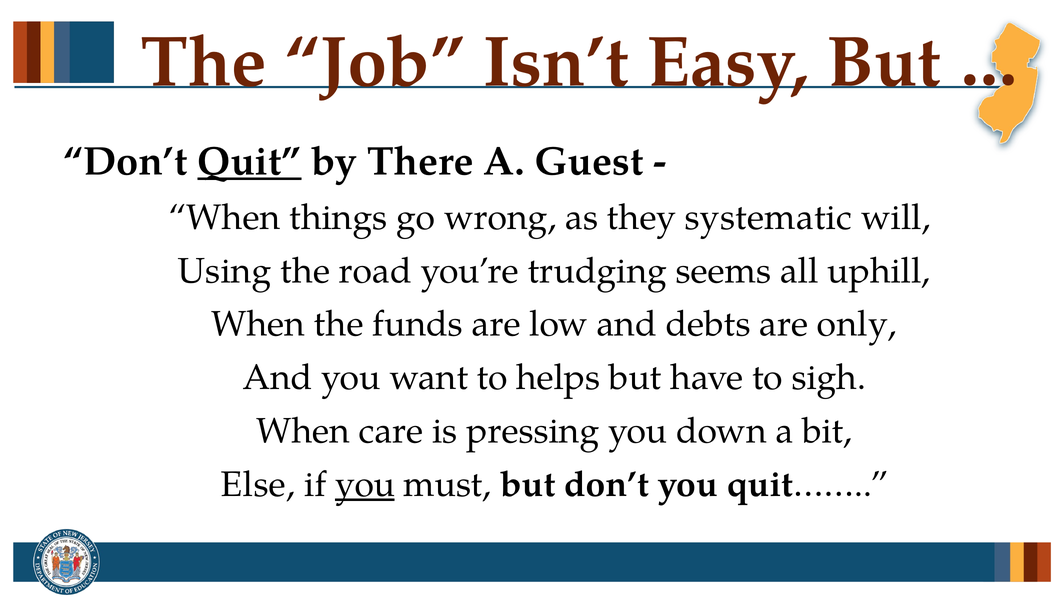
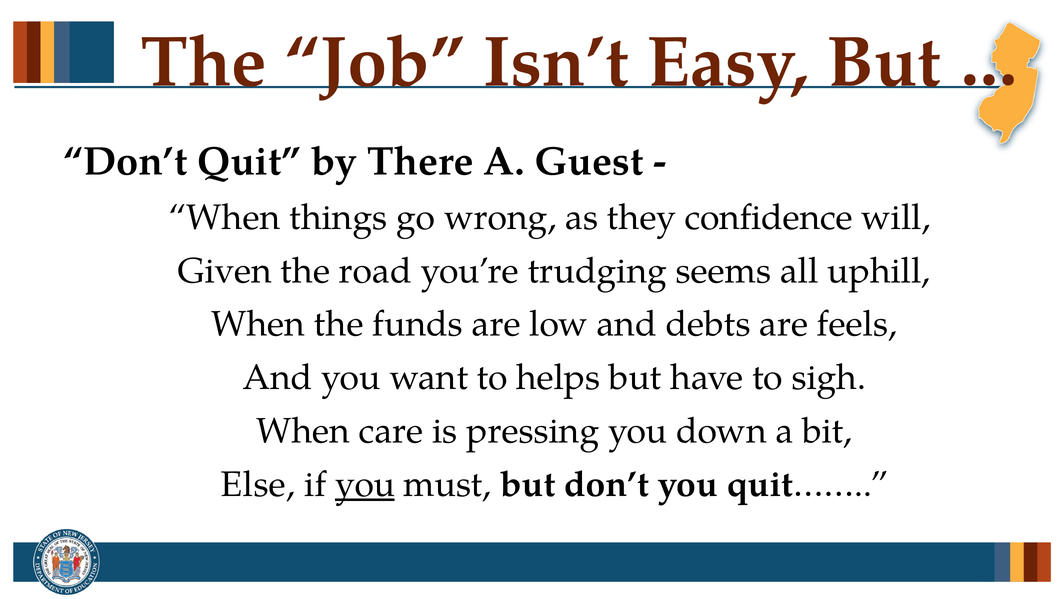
Quit underline: present -> none (249, 161)
systematic: systematic -> confidence (769, 217)
Using: Using -> Given (225, 271)
only: only -> feels (857, 324)
